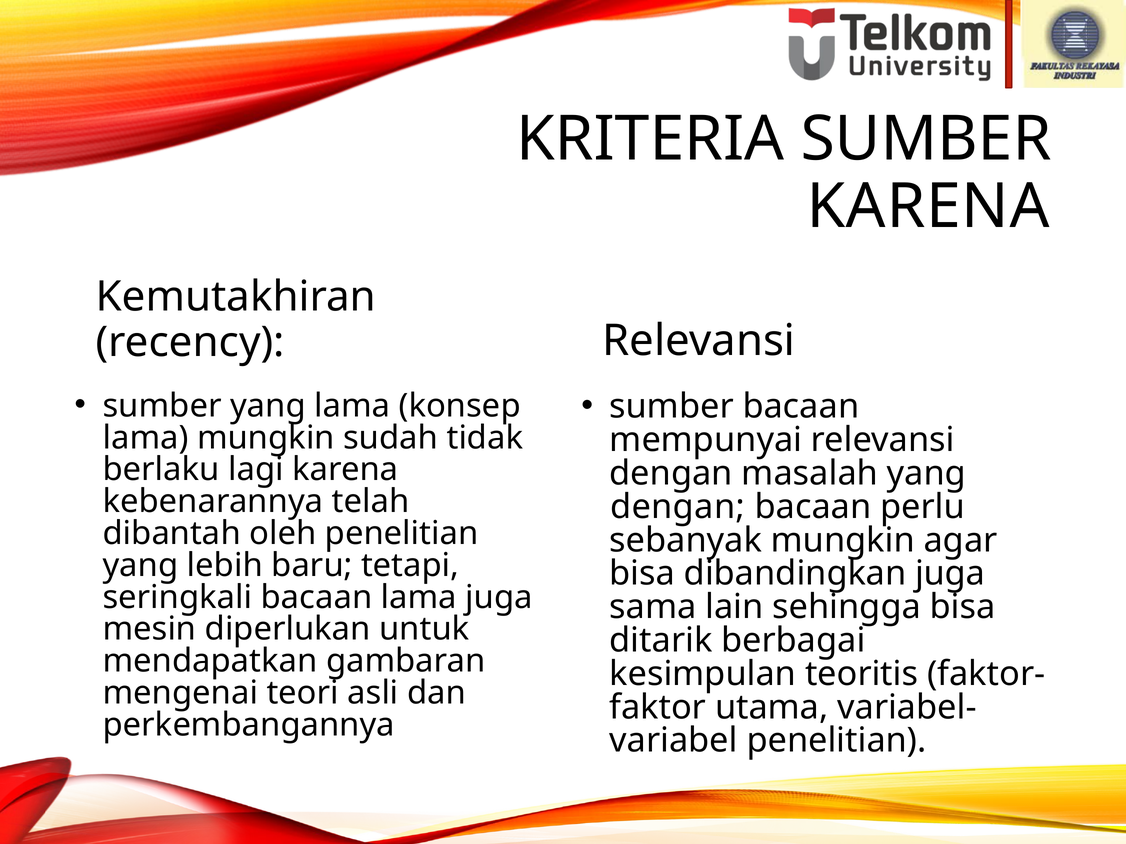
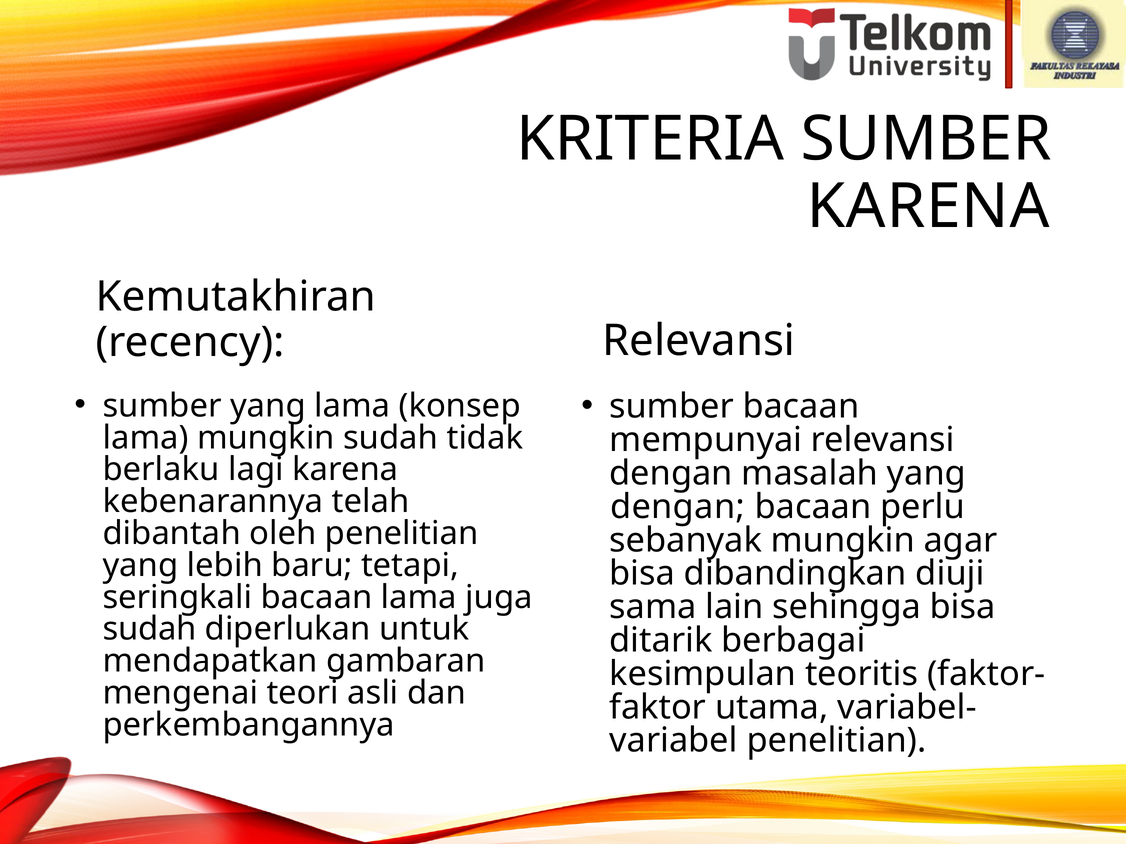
dibandingkan juga: juga -> diuji (950, 574)
mesin: mesin -> sudah (150, 630)
